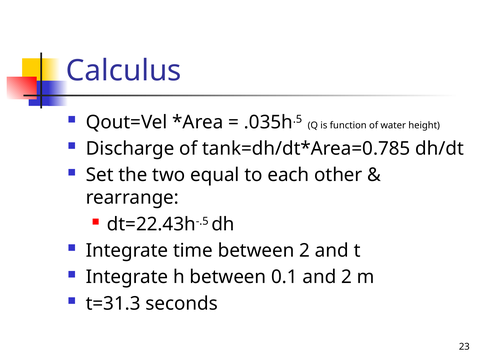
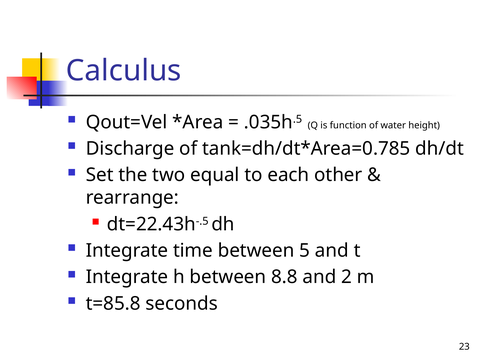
between 2: 2 -> 5 (305, 250)
0.1: 0.1 -> 8.8 (284, 277)
t=31.3: t=31.3 -> t=85.8 (113, 303)
